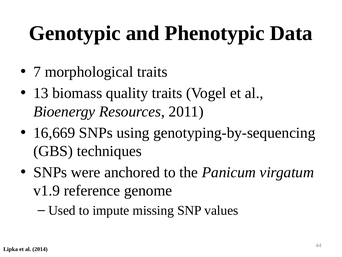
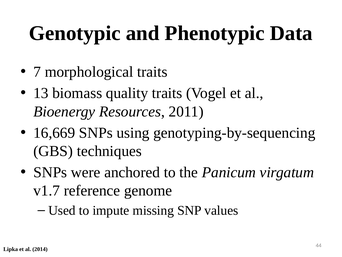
v1.9: v1.9 -> v1.7 (47, 190)
